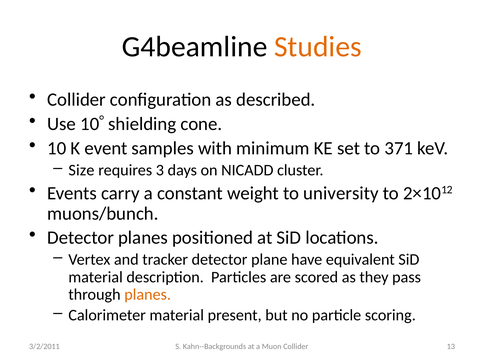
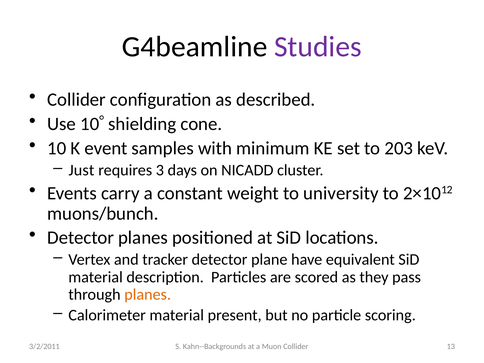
Studies colour: orange -> purple (318, 47)
371: 371 -> 203 (399, 148)
Size: Size -> Just (81, 170)
